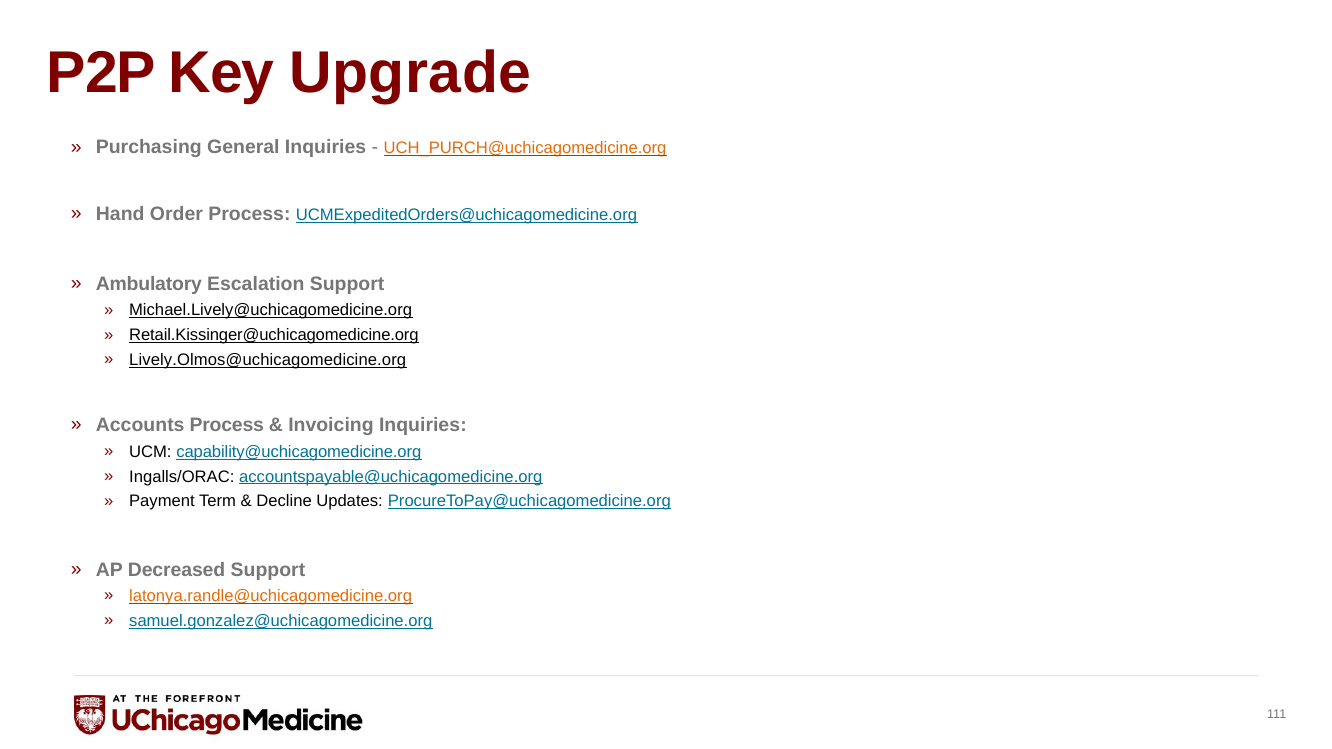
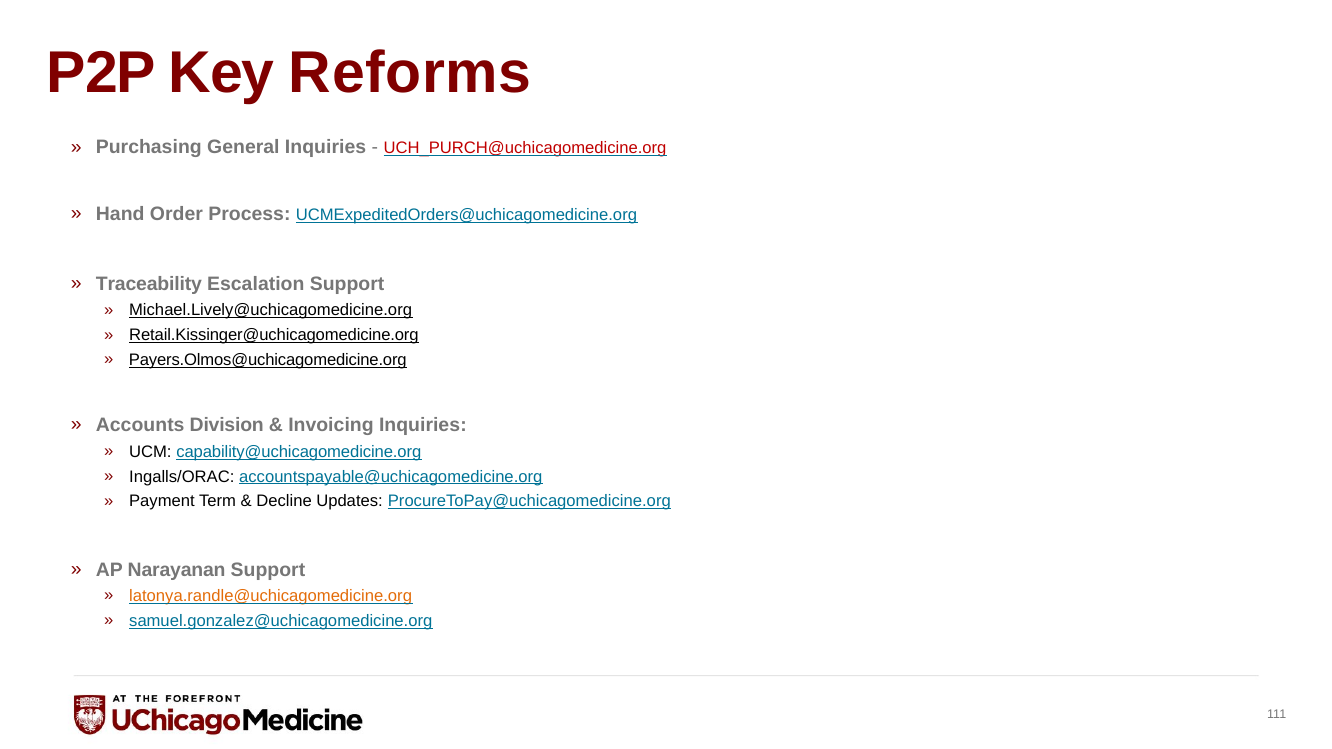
Upgrade: Upgrade -> Reforms (410, 73)
UCH_PURCH@uchicagomedicine.org colour: orange -> red (525, 148)
Ambulatory: Ambulatory -> Traceability (149, 284)
Lively.Olmos@uchicagomedicine.org: Lively.Olmos@uchicagomedicine.org -> Payers.Olmos@uchicagomedicine.org (268, 360)
Accounts Process: Process -> Division (227, 425)
Decreased: Decreased -> Narayanan (177, 570)
